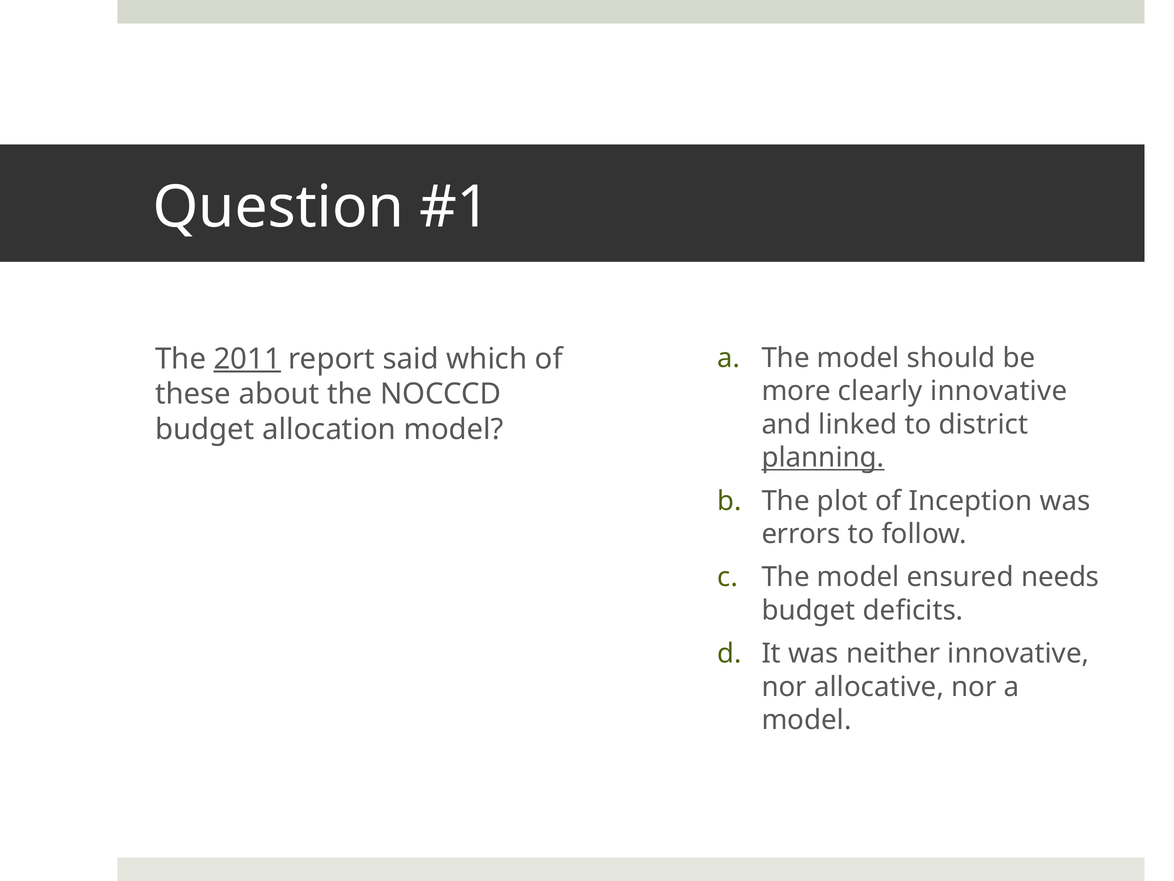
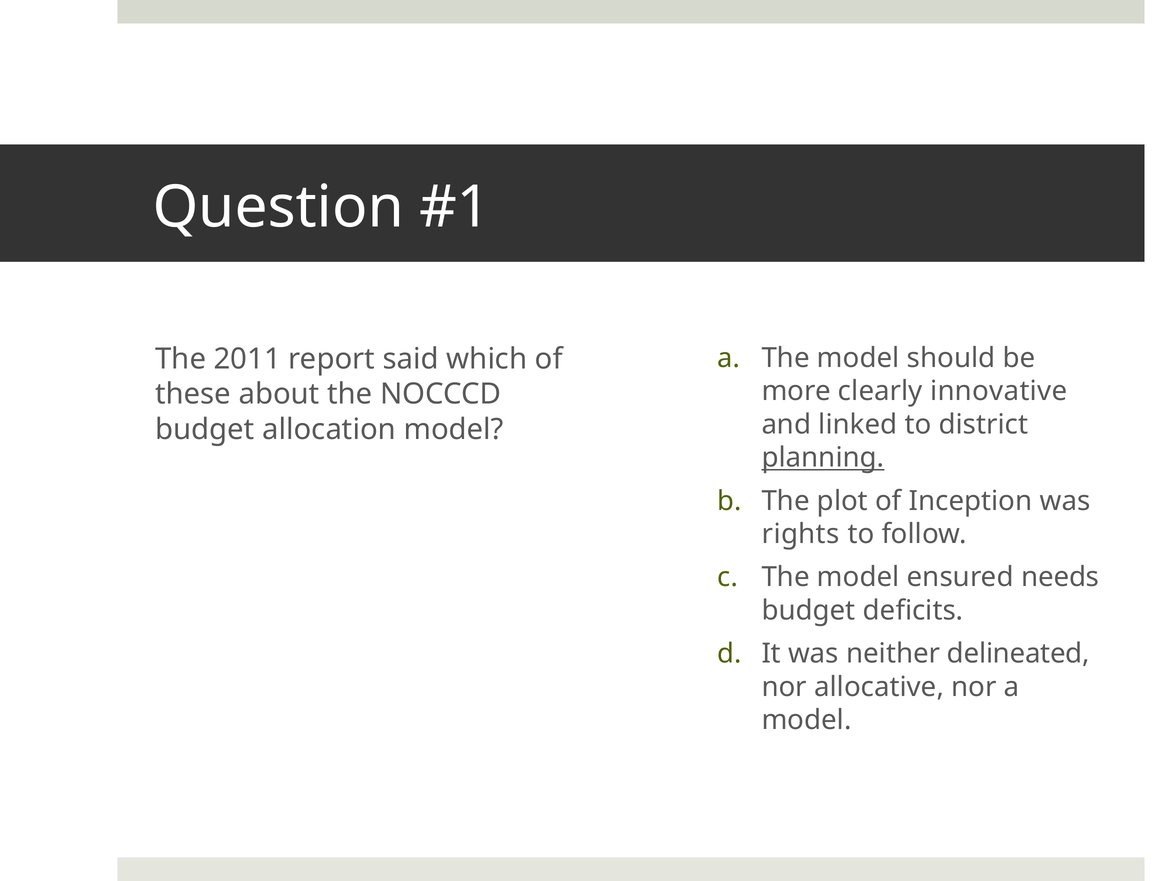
2011 underline: present -> none (247, 359)
errors: errors -> rights (801, 534)
neither innovative: innovative -> delineated (1018, 653)
